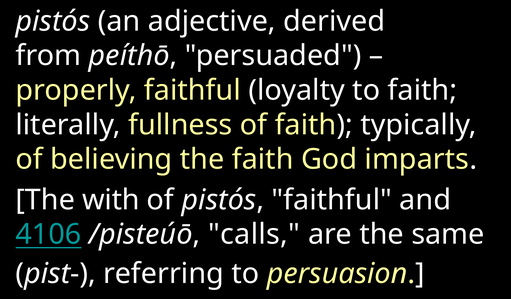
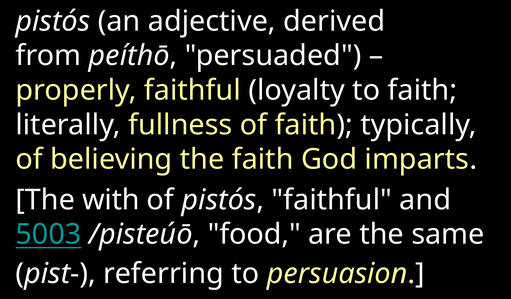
4106: 4106 -> 5003 (48, 235)
calls: calls -> food (254, 235)
